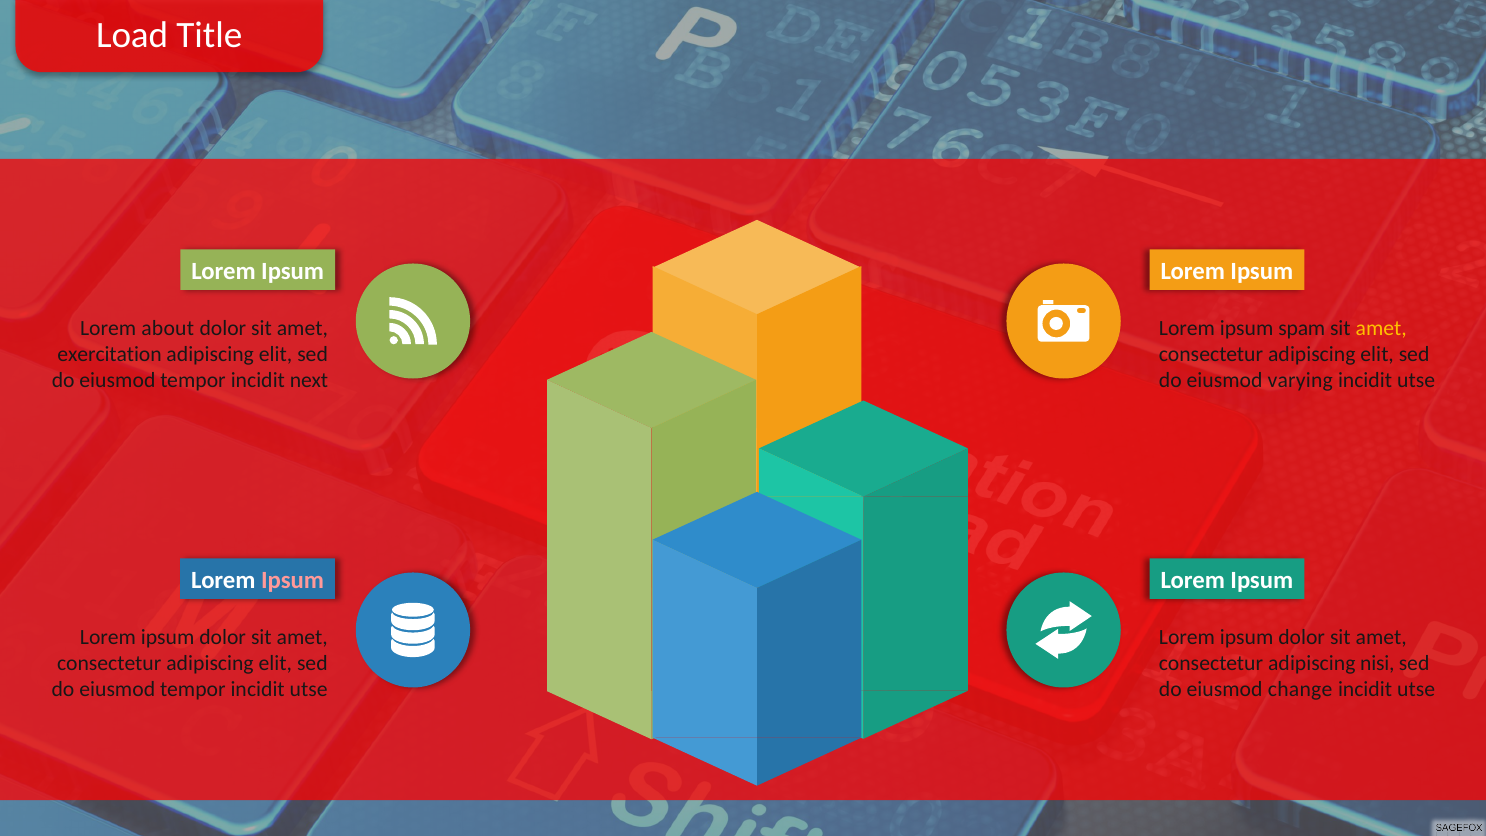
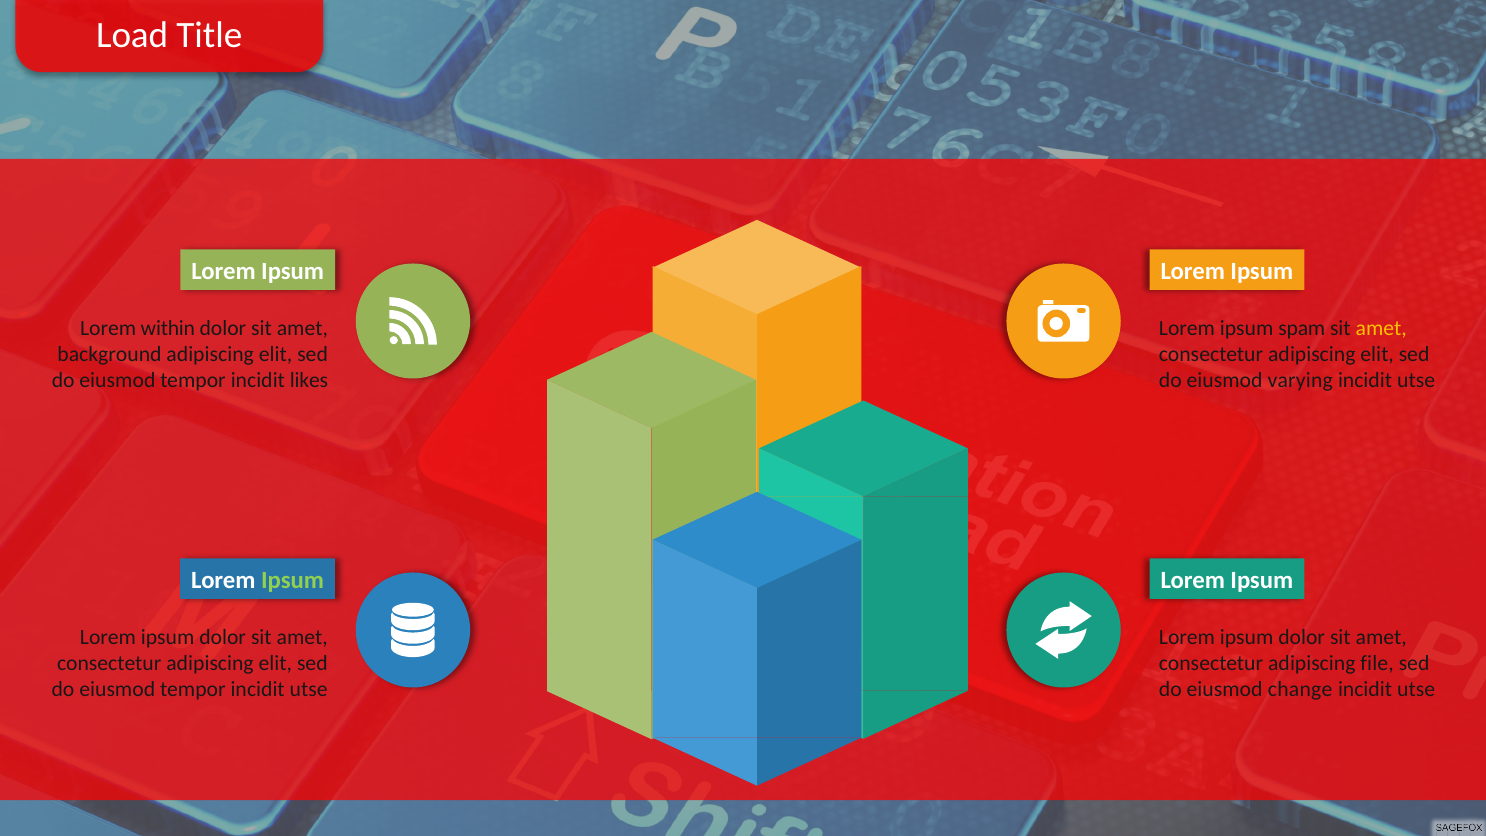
about: about -> within (168, 328)
exercitation: exercitation -> background (109, 354)
next: next -> likes (309, 380)
Ipsum colour: pink -> light green (292, 580)
nisi: nisi -> file (1377, 663)
